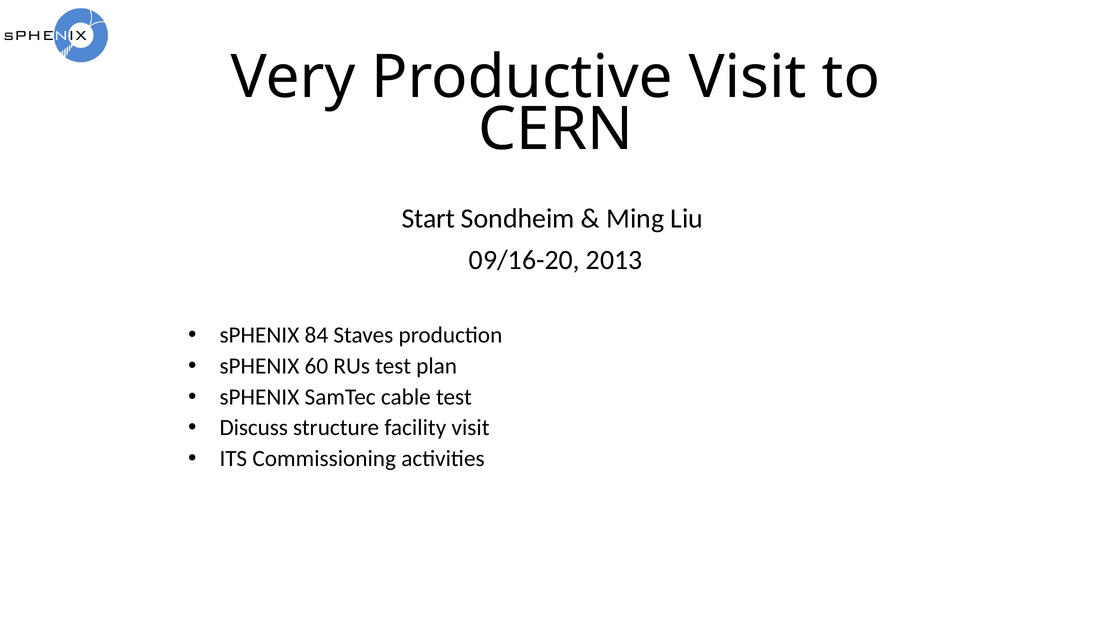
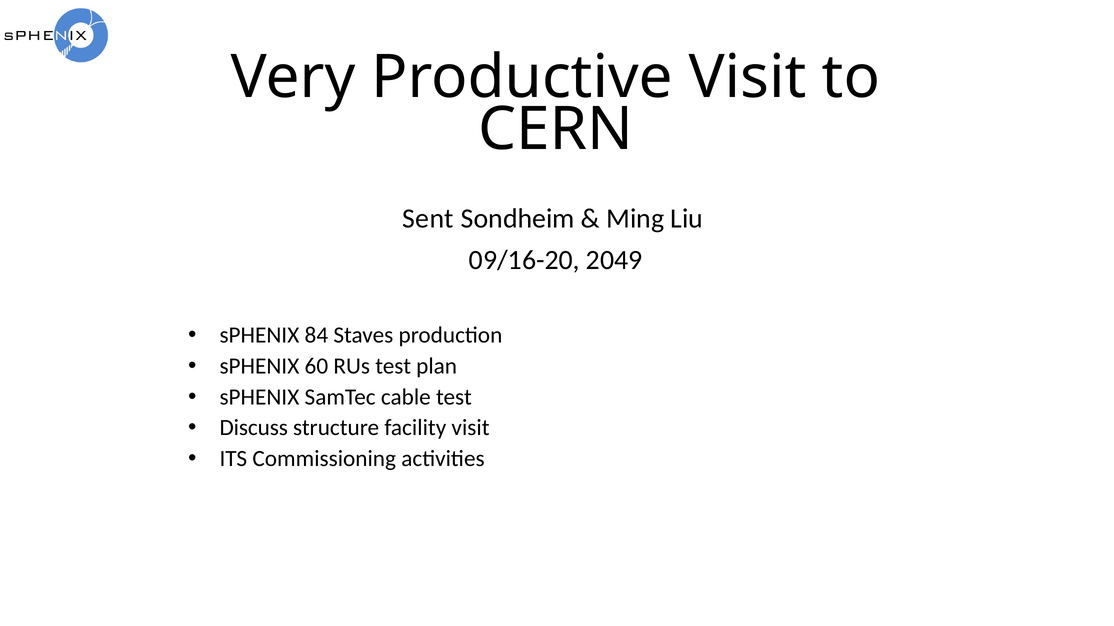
Start: Start -> Sent (428, 219)
2013: 2013 -> 2049 (614, 260)
